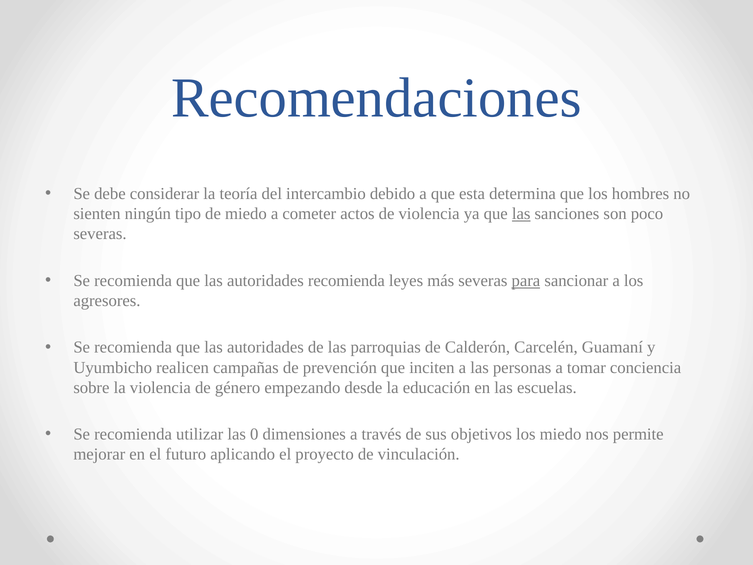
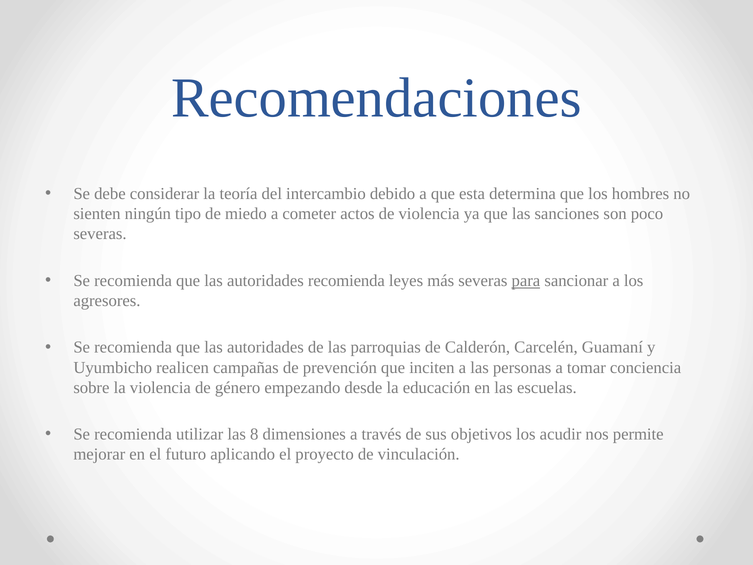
las underline: present -> none (521, 214)
0: 0 -> 8 (254, 434)
los miedo: miedo -> acudir (561, 434)
